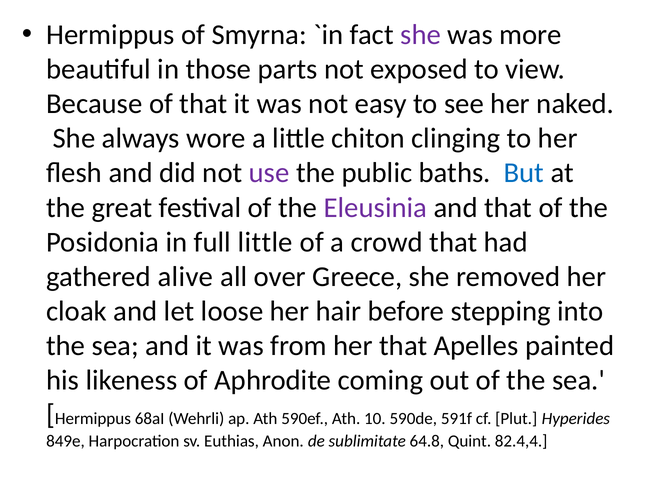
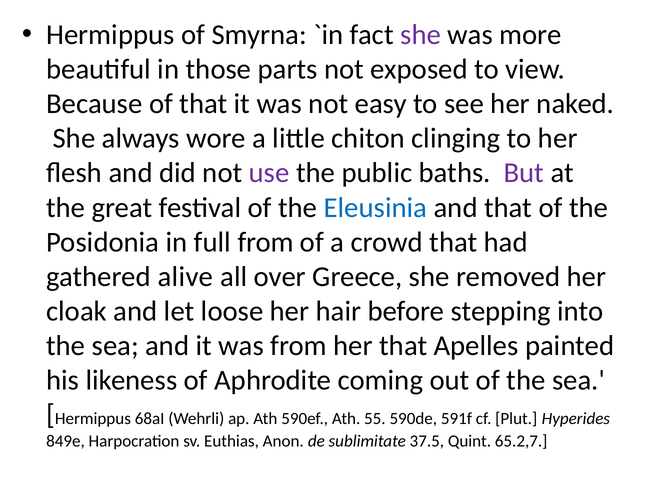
But colour: blue -> purple (524, 173)
Eleusinia colour: purple -> blue (375, 208)
full little: little -> from (266, 242)
10: 10 -> 55 (375, 419)
64.8: 64.8 -> 37.5 (427, 442)
82.4,4: 82.4,4 -> 65.2,7 (521, 442)
